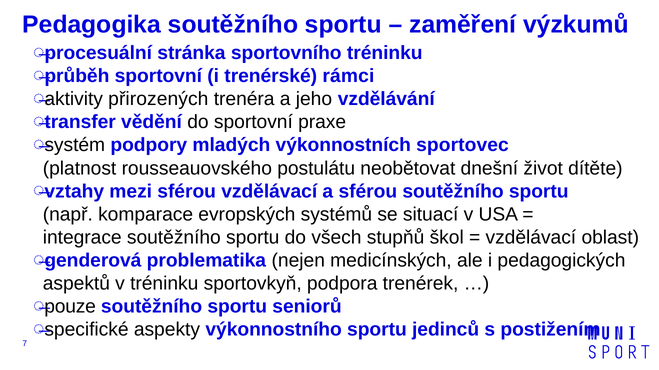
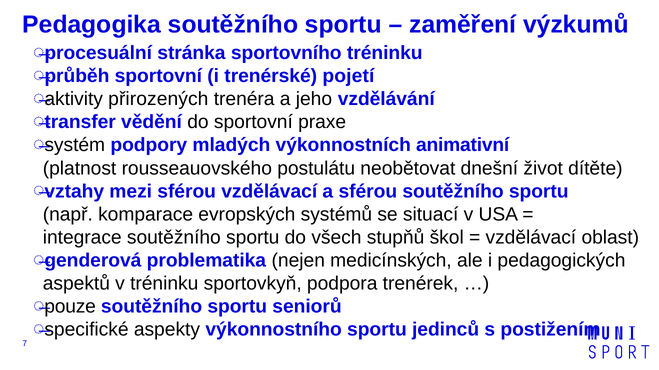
rámci: rámci -> pojetí (348, 76)
sportovec: sportovec -> animativní (463, 145)
